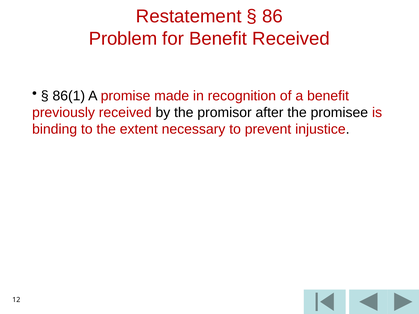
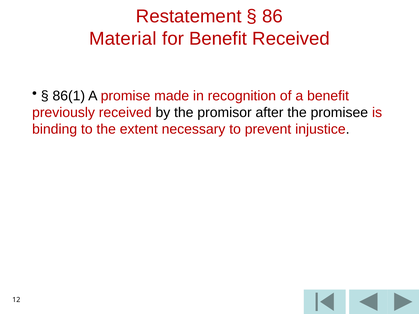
Problem: Problem -> Material (123, 39)
